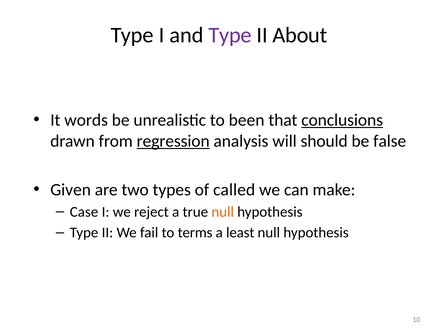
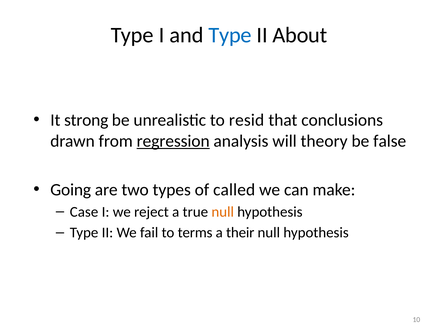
Type colour: purple -> blue (230, 35)
words: words -> strong (86, 120)
been: been -> resid (247, 120)
conclusions underline: present -> none (342, 120)
should: should -> theory (324, 141)
Given: Given -> Going (71, 190)
least: least -> their (240, 233)
